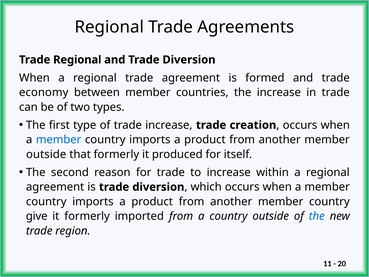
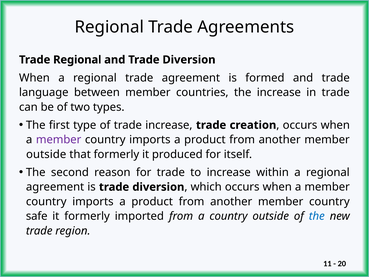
economy: economy -> language (44, 92)
member colour: blue -> purple (59, 140)
give: give -> safe (37, 216)
